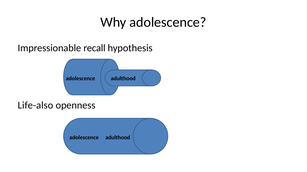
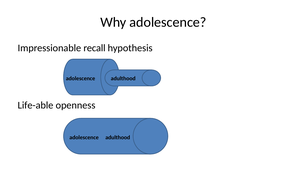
Life-also: Life-also -> Life-able (35, 106)
